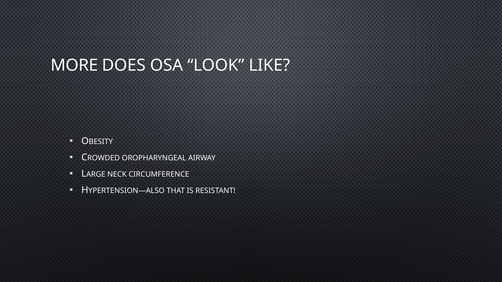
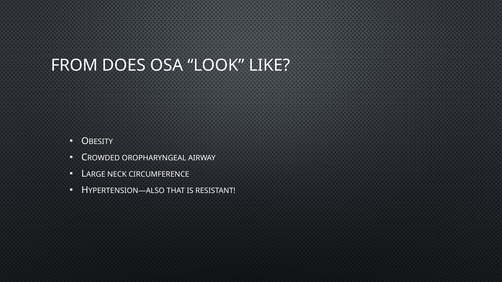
MORE: MORE -> FROM (74, 65)
